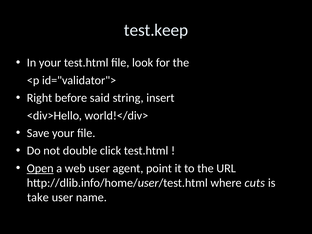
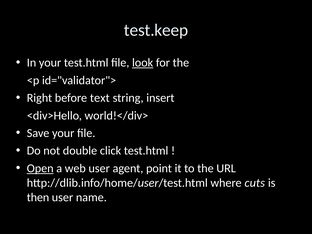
look underline: none -> present (143, 63)
said: said -> text (100, 98)
take: take -> then (38, 197)
